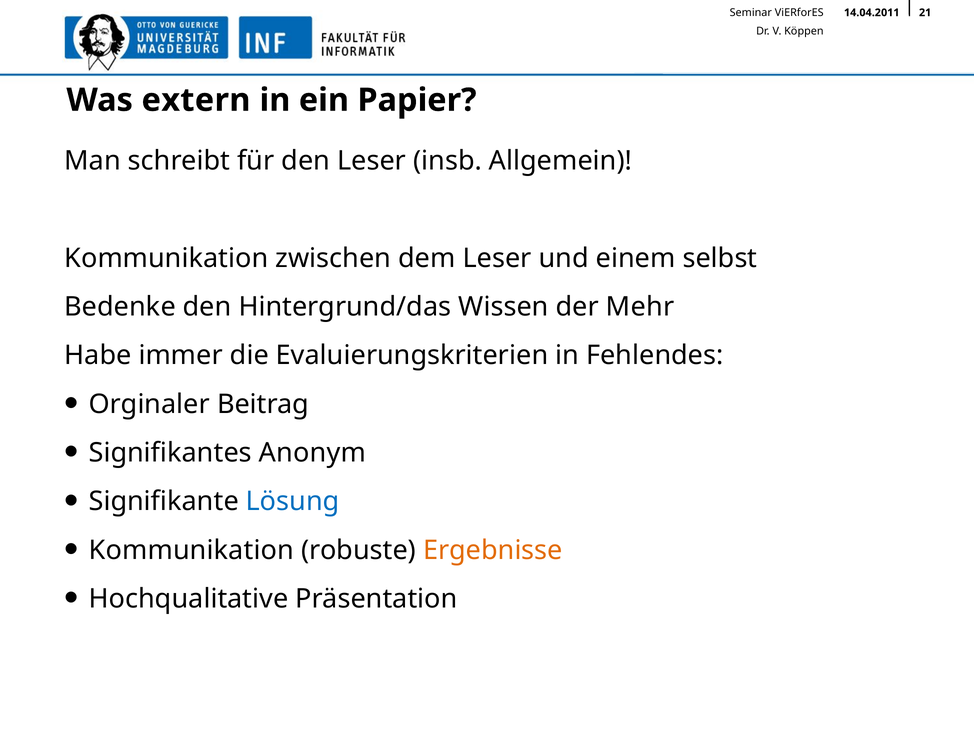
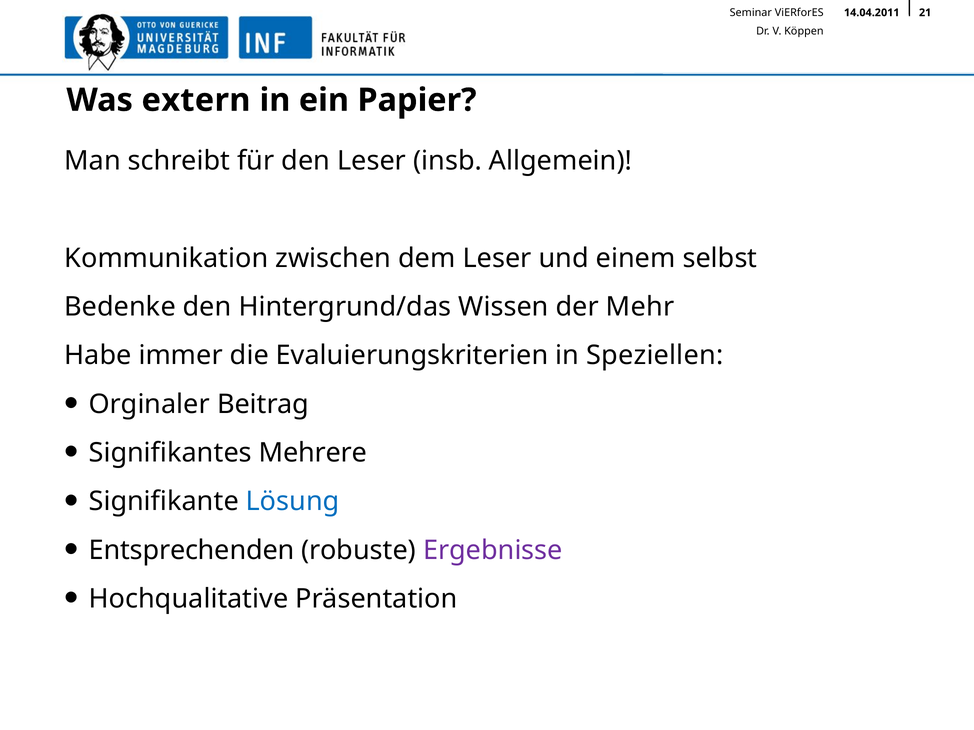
Fehlendes: Fehlendes -> Speziellen (655, 356)
Anonym: Anonym -> Mehrere (313, 453)
Kommunikation: Kommunikation -> Entsprechenden (192, 551)
Ergebnisse colour: orange -> purple (493, 551)
